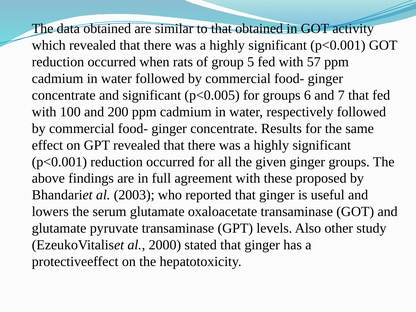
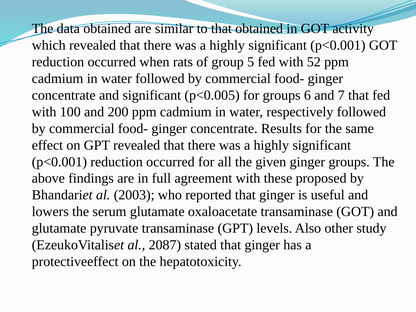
57: 57 -> 52 (314, 62)
2000: 2000 -> 2087 (165, 245)
